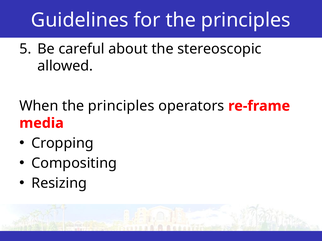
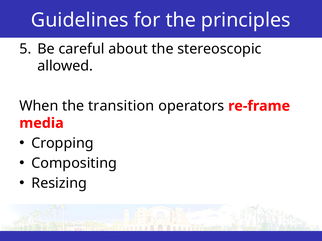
When the principles: principles -> transition (121, 106)
